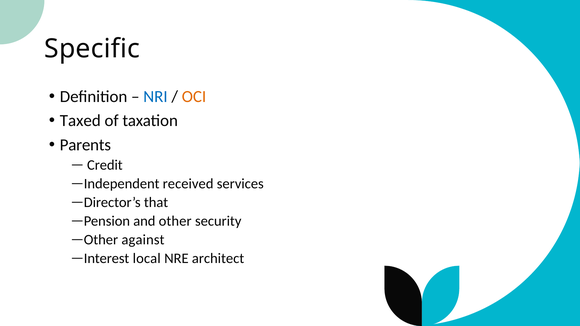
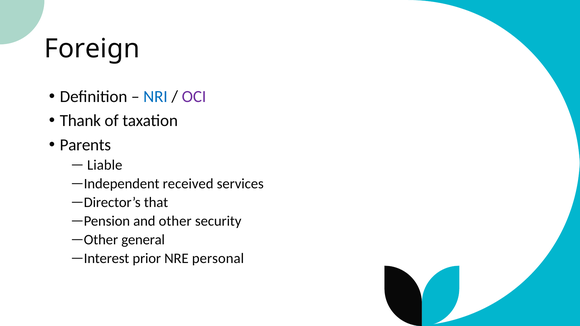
Specific: Specific -> Foreign (92, 49)
OCI colour: orange -> purple (194, 97)
Taxed: Taxed -> Thank (80, 121)
Credit: Credit -> Liable (105, 165)
against: against -> general (143, 240)
local: local -> prior (147, 258)
architect: architect -> personal (218, 258)
